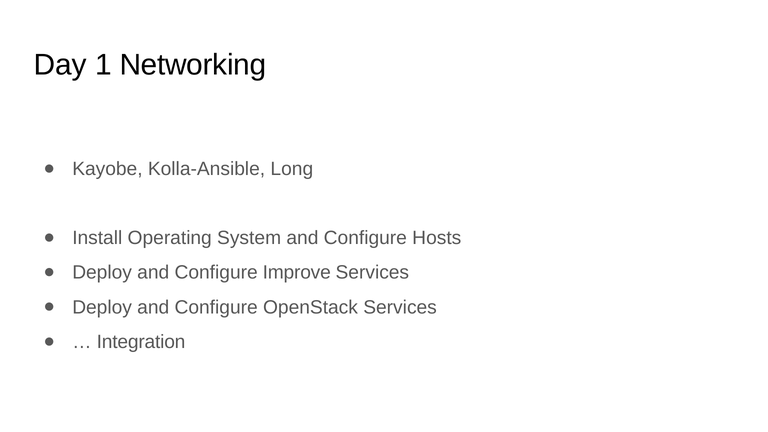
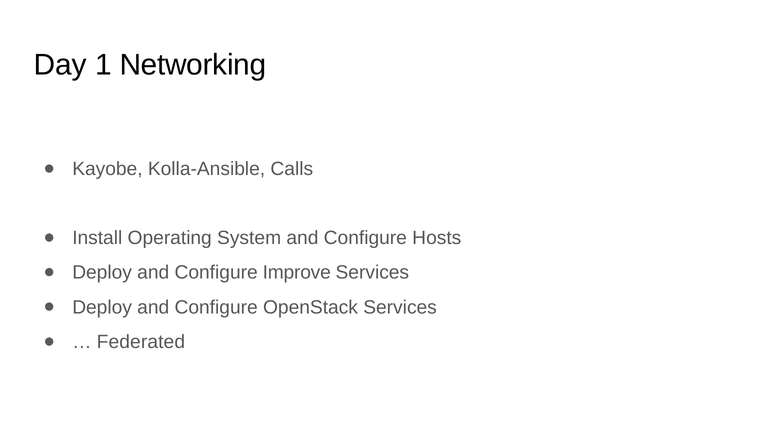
Long: Long -> Calls (292, 169)
Integration: Integration -> Federated (141, 342)
